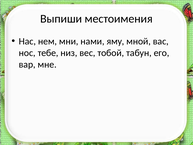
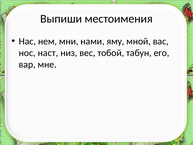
тебе: тебе -> наст (48, 53)
